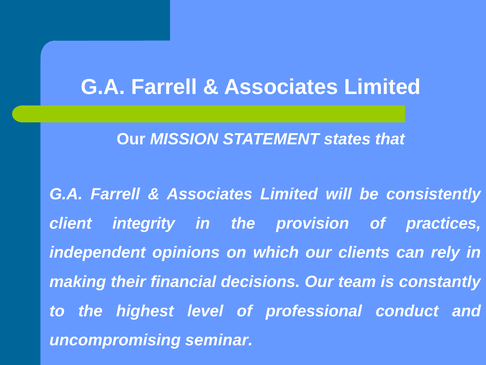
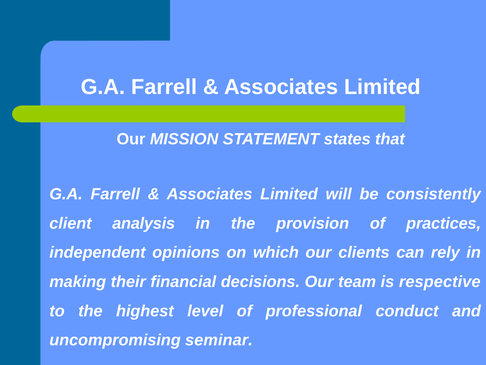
integrity: integrity -> analysis (144, 223)
constantly: constantly -> respective (440, 281)
